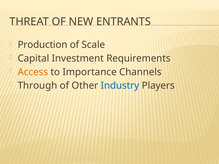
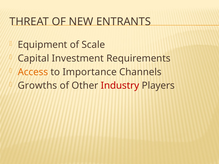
Production: Production -> Equipment (43, 45)
Through: Through -> Growths (37, 86)
Industry colour: blue -> red (120, 86)
